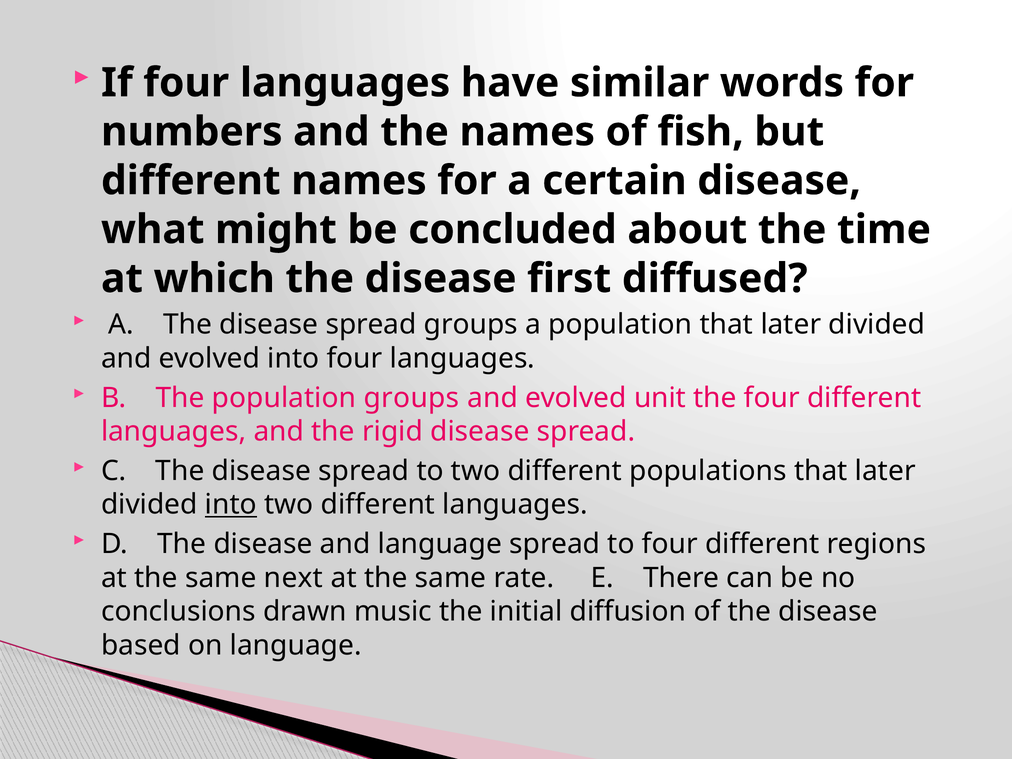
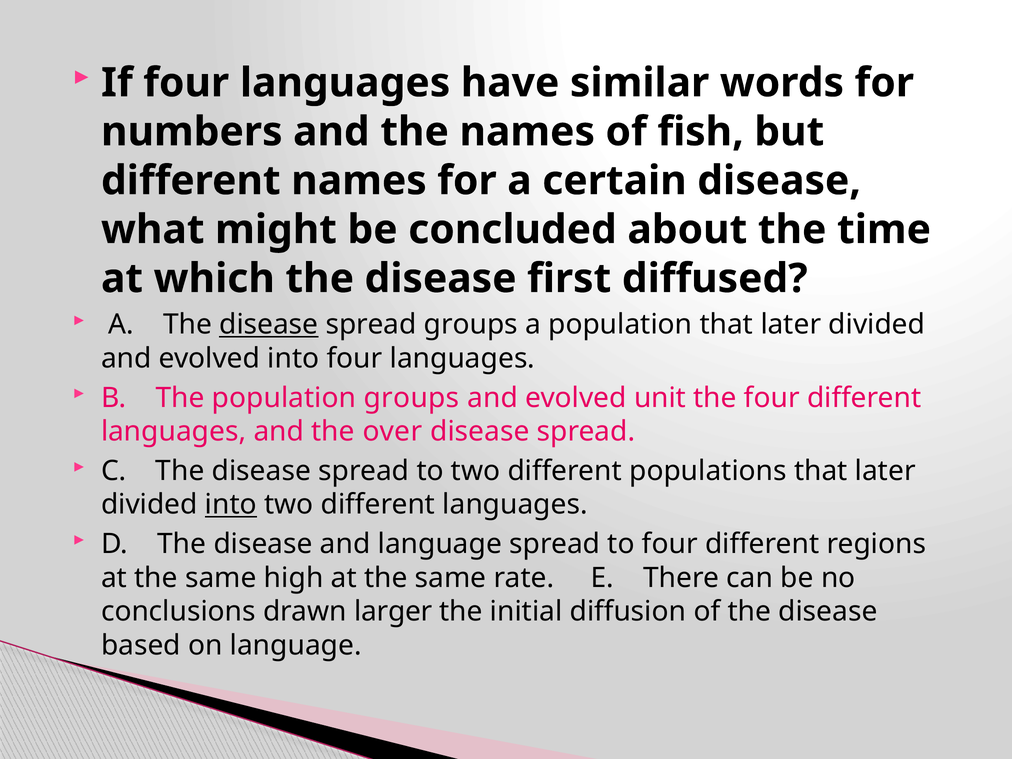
disease underline: none -> present (269, 325)
rigid: rigid -> over (392, 432)
next: next -> high (294, 578)
music: music -> larger (393, 612)
